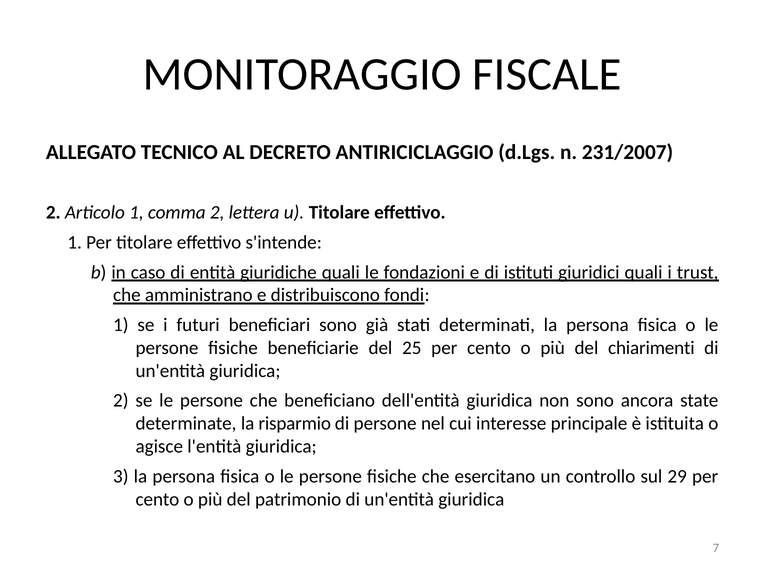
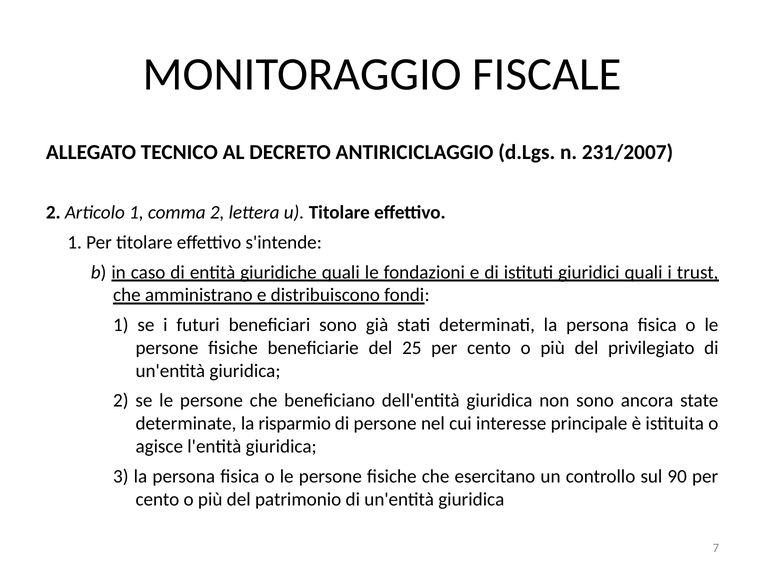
chiarimenti: chiarimenti -> privilegiato (651, 348)
29: 29 -> 90 (677, 476)
